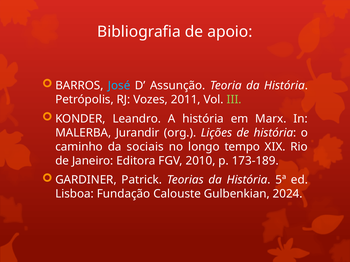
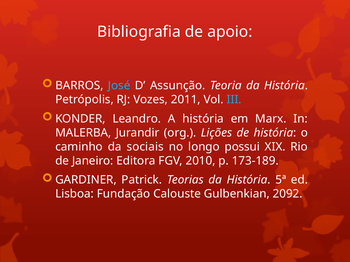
III colour: light green -> light blue (234, 100)
tempo: tempo -> possui (242, 147)
2024: 2024 -> 2092 (288, 194)
